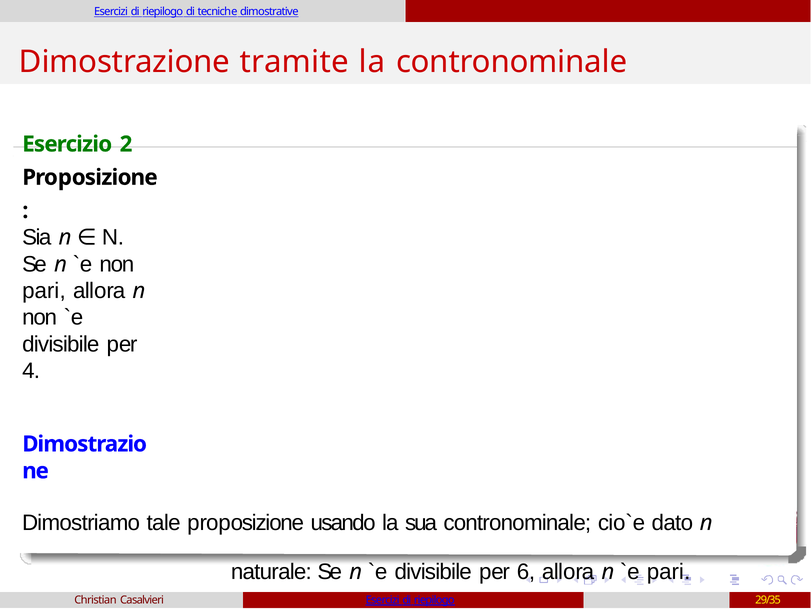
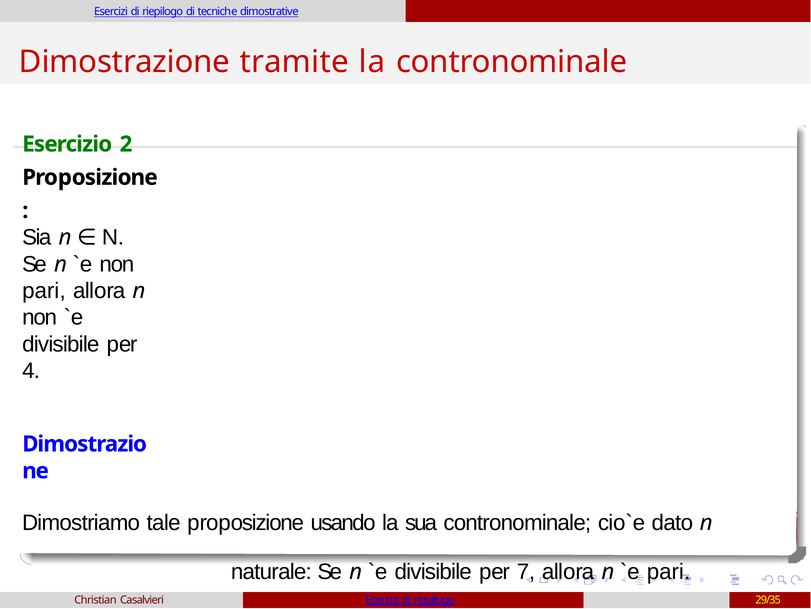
6: 6 -> 7 (526, 571)
